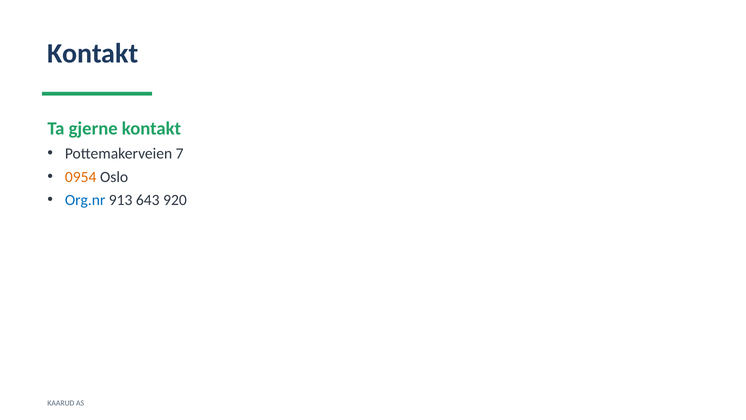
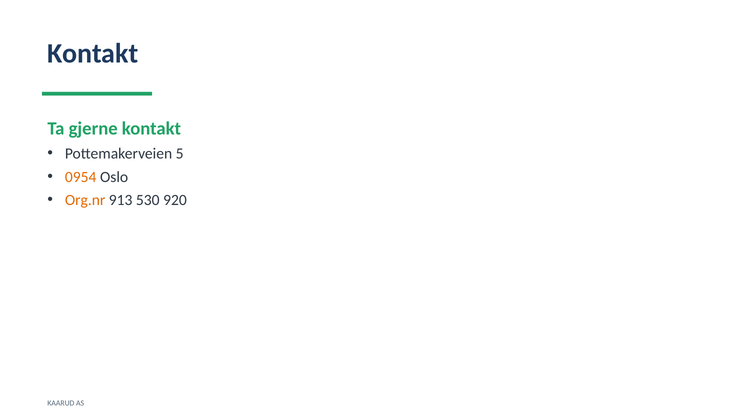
7: 7 -> 5 (180, 153)
Org.nr colour: blue -> orange (85, 200)
643: 643 -> 530 (148, 200)
